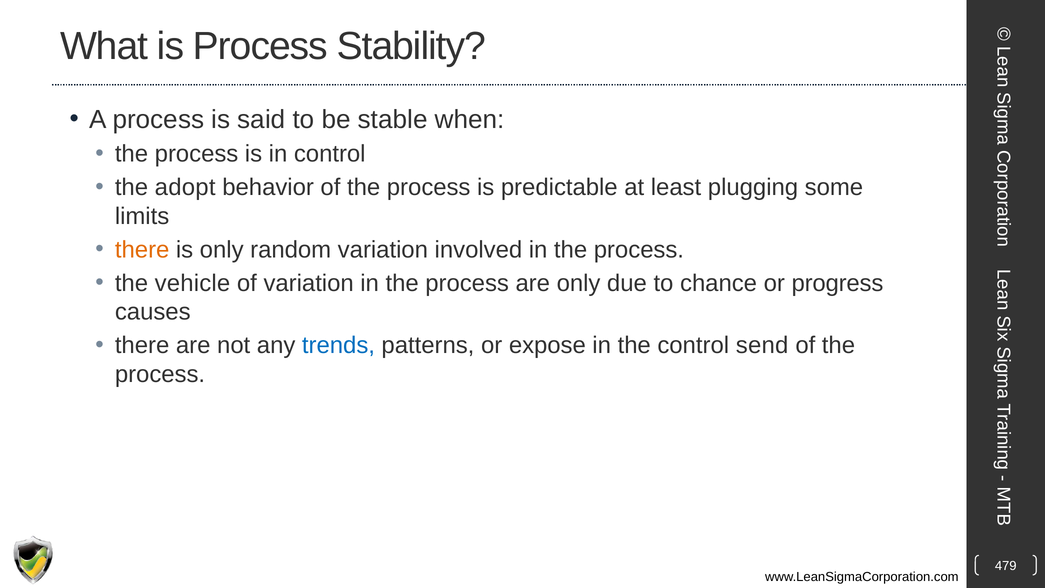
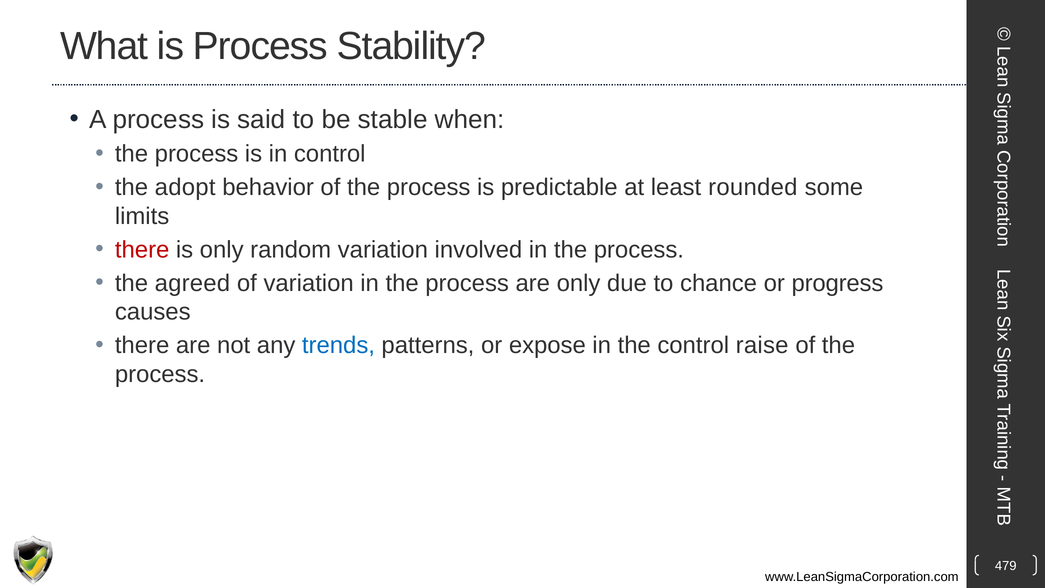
plugging: plugging -> rounded (753, 188)
there colour: orange -> red (142, 250)
vehicle: vehicle -> agreed (192, 283)
send: send -> raise (762, 345)
